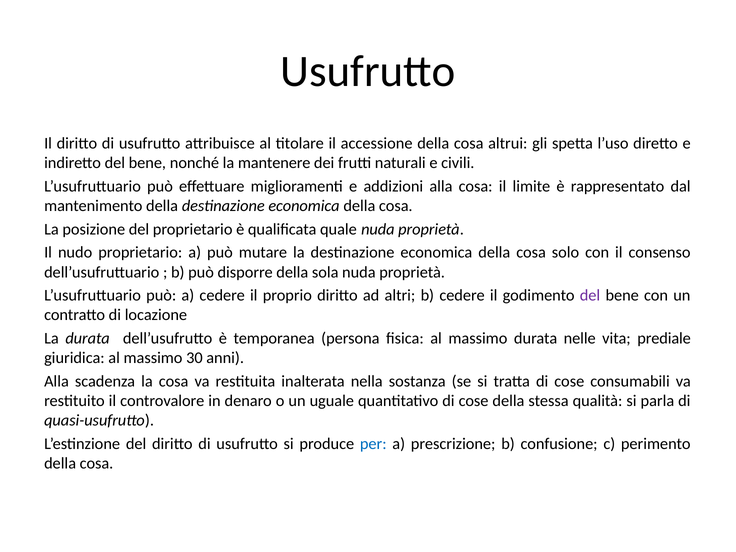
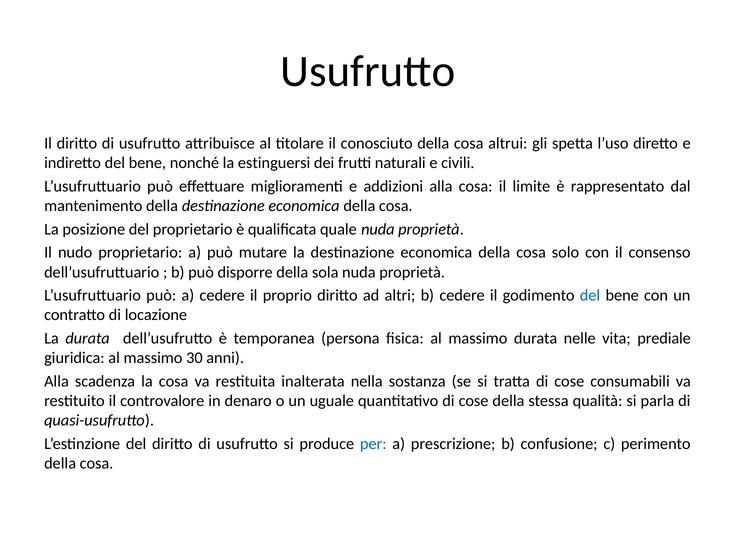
accessione: accessione -> conosciuto (377, 143)
mantenere: mantenere -> estinguersi (274, 163)
del colour: purple -> blue (590, 295)
